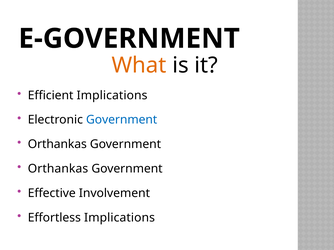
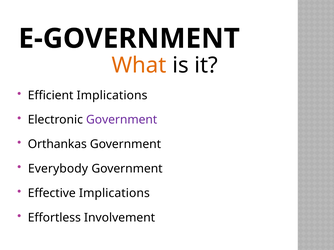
Government colour: blue -> purple (122, 120)
Orthankas: Orthankas -> Everybody (58, 169)
Effective Involvement: Involvement -> Implications (114, 194)
Effortless Implications: Implications -> Involvement (120, 218)
